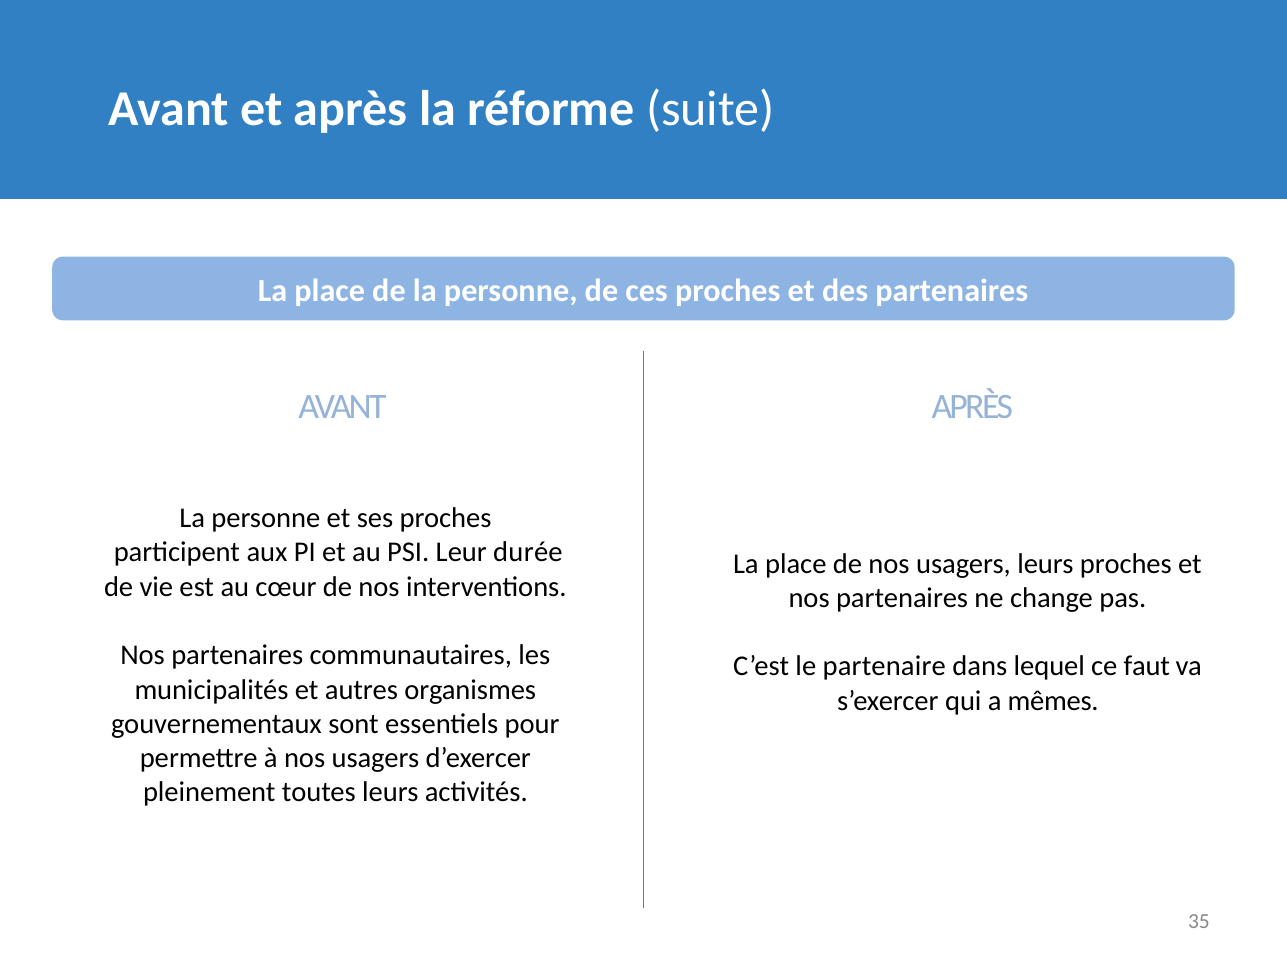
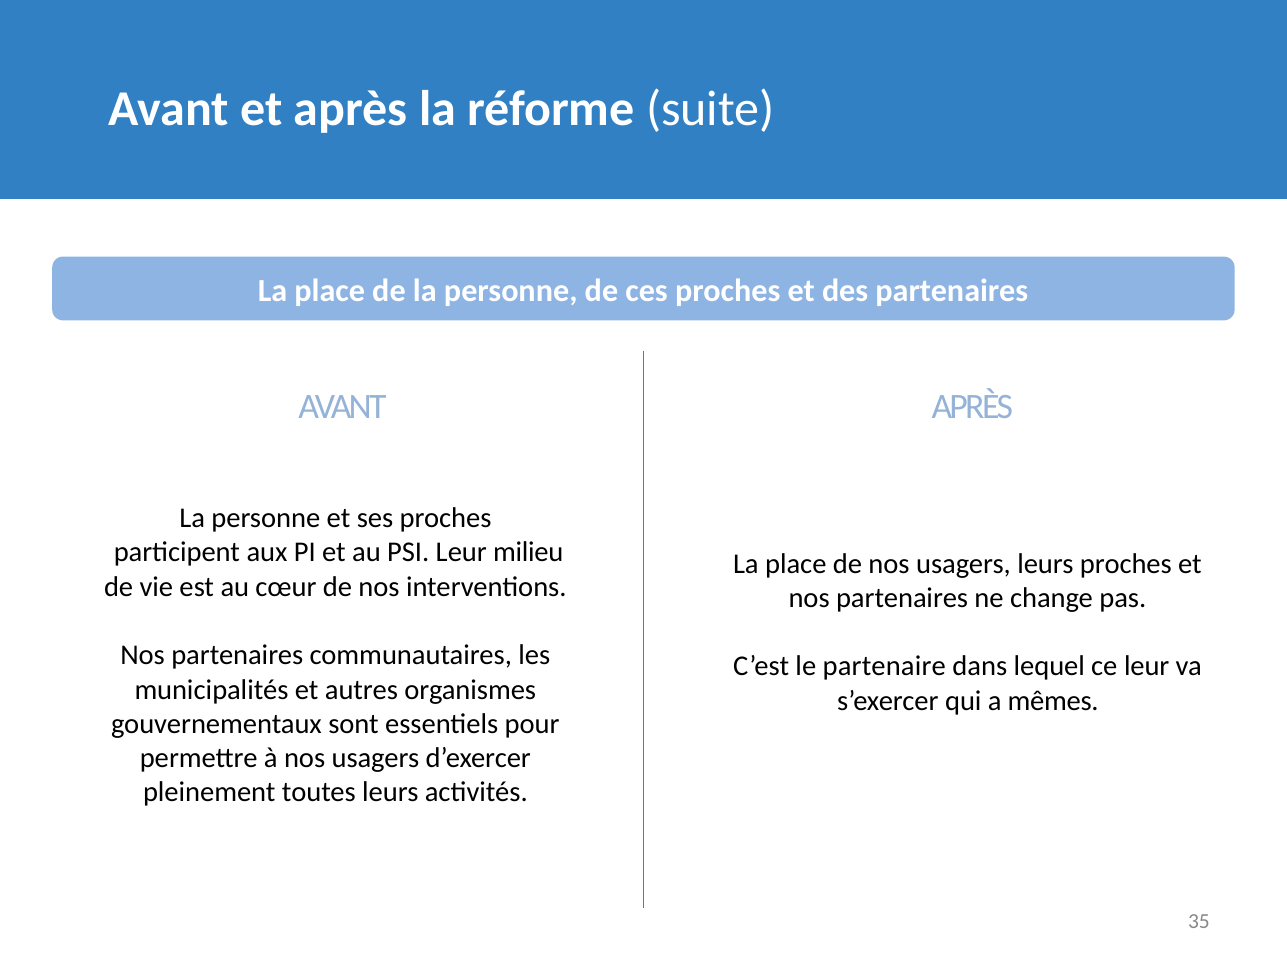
durée: durée -> milieu (528, 553)
ce faut: faut -> leur (1147, 667)
